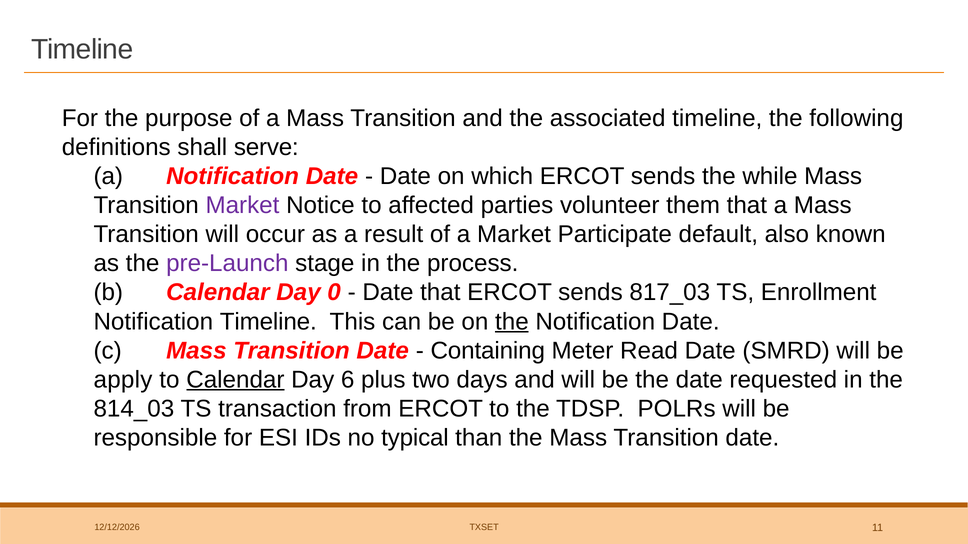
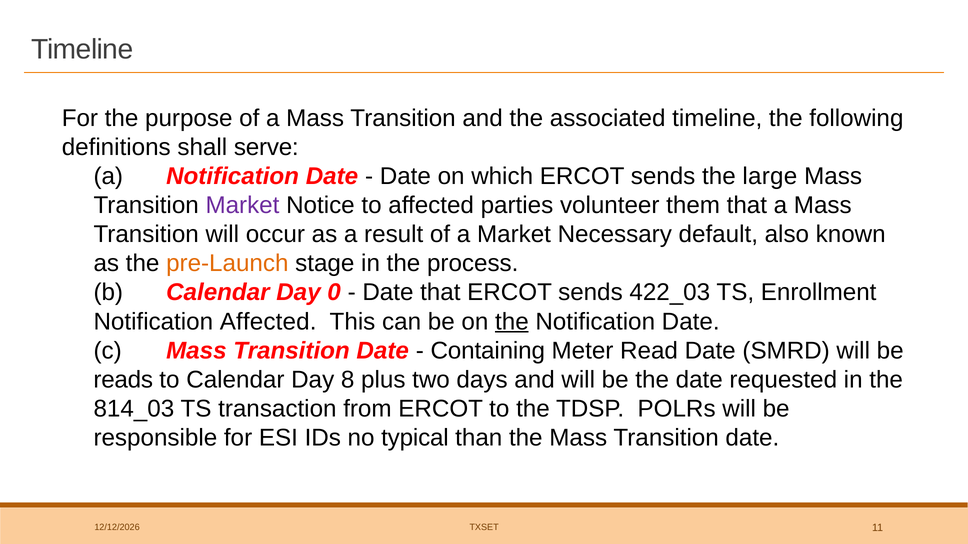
while: while -> large (770, 177)
Participate: Participate -> Necessary (615, 235)
pre-Launch colour: purple -> orange (227, 264)
817_03: 817_03 -> 422_03 (670, 293)
Notification Timeline: Timeline -> Affected (268, 322)
apply: apply -> reads (123, 380)
Calendar underline: present -> none (235, 380)
6: 6 -> 8 (348, 380)
